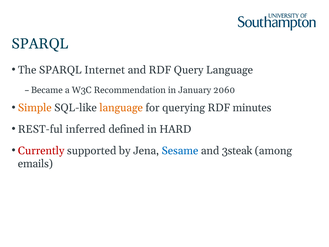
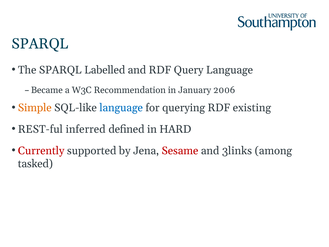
Internet: Internet -> Labelled (105, 70)
2060: 2060 -> 2006 (224, 90)
language colour: orange -> blue (121, 108)
minutes: minutes -> existing (252, 108)
Sesame colour: blue -> red (180, 150)
3steak: 3steak -> 3links (237, 150)
emails: emails -> tasked (35, 164)
